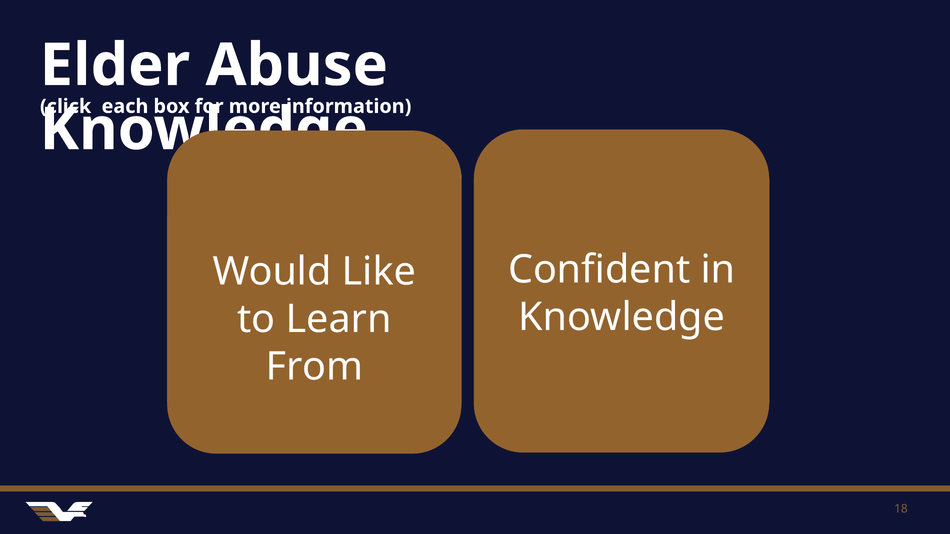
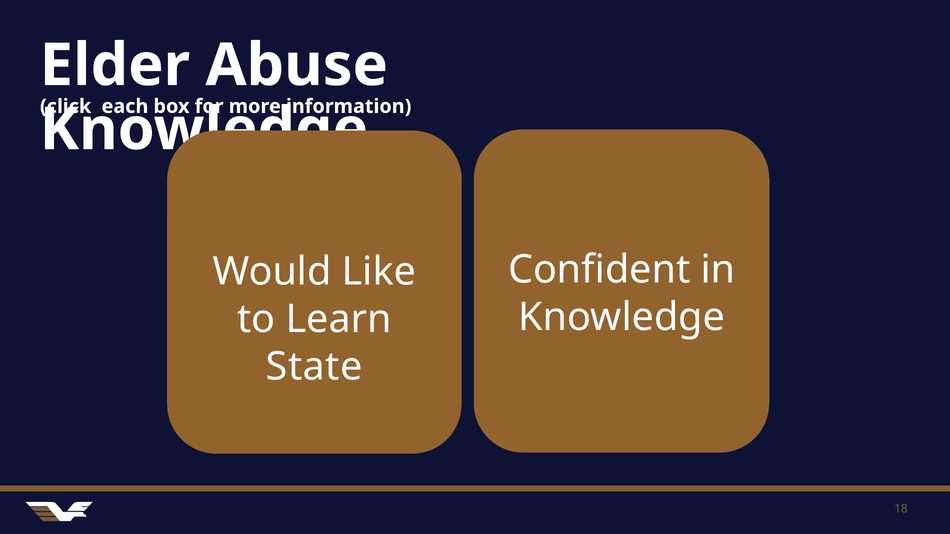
From: From -> State (314, 367)
